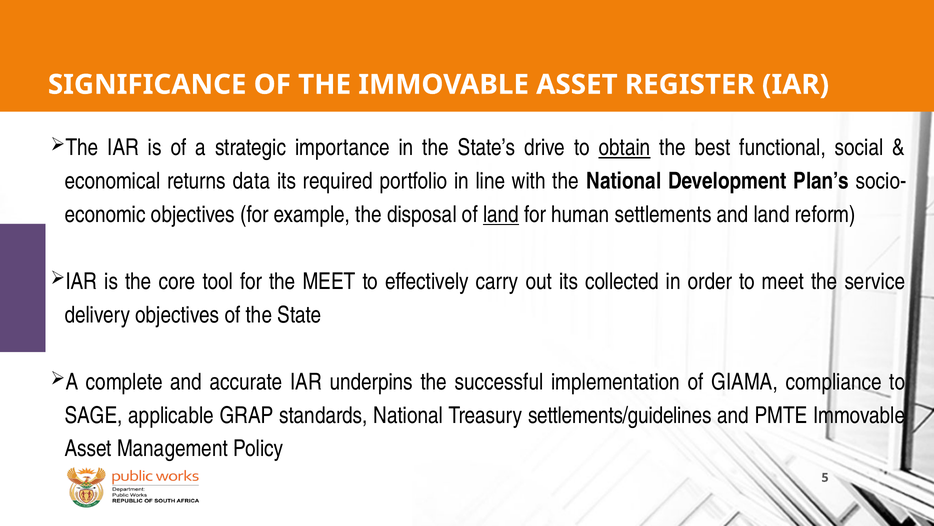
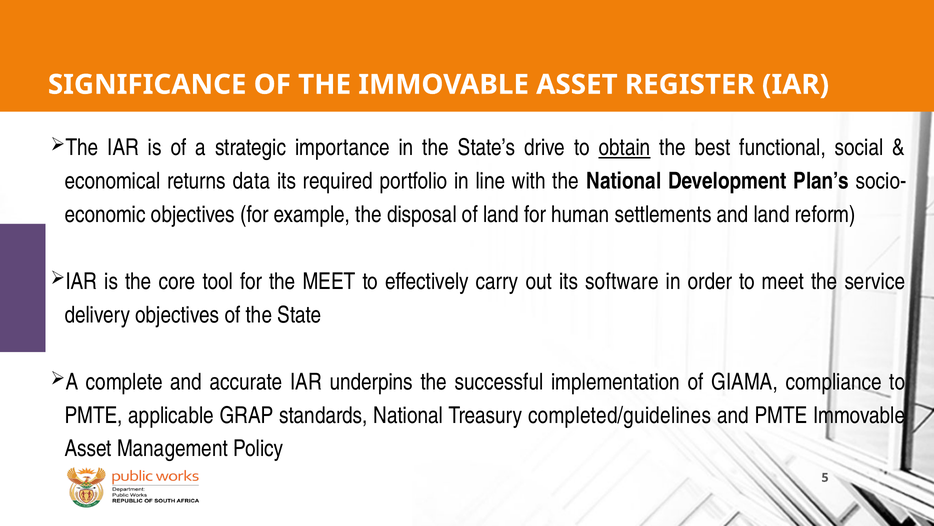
land underline: present -> none (501, 214)
collected: collected -> software (622, 281)
SAGE: SAGE -> PMTE (94, 415)
settlements/guidelines: settlements/guidelines -> completed/guidelines (620, 415)
